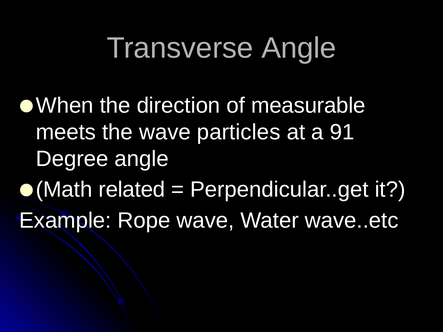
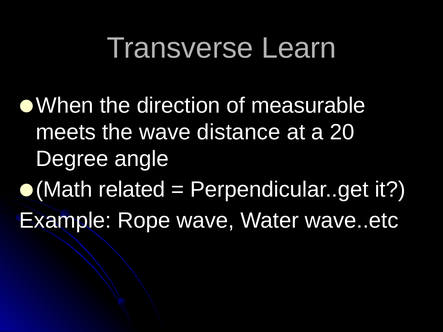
Transverse Angle: Angle -> Learn (299, 48)
particles: particles -> distance (239, 132)
91: 91 -> 20 (342, 132)
